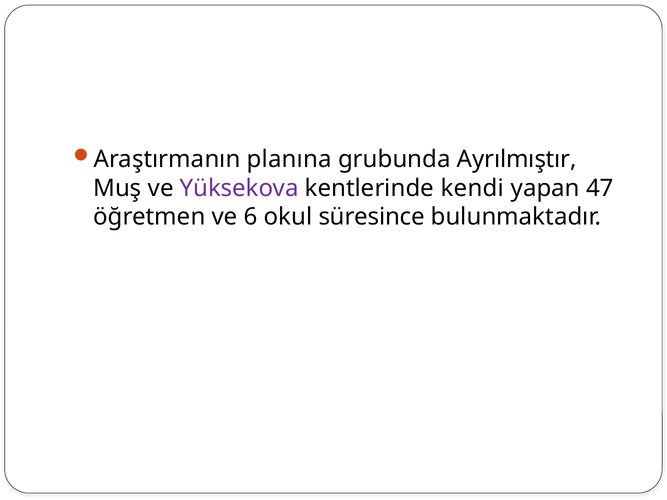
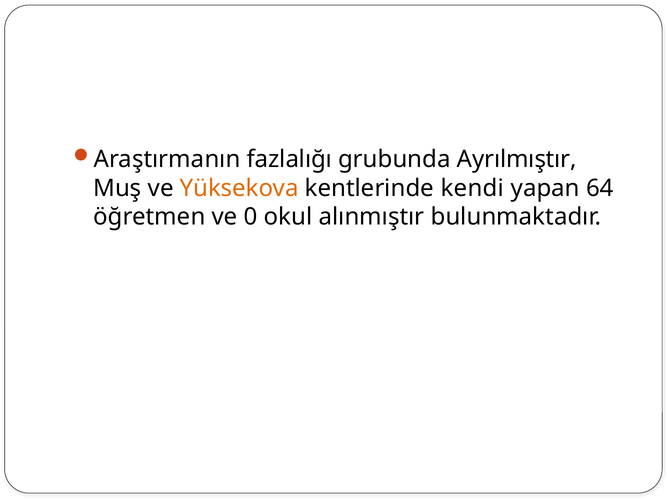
planına: planına -> fazlalığı (289, 159)
Yüksekova colour: purple -> orange (239, 188)
47: 47 -> 64 (600, 188)
6: 6 -> 0 (251, 217)
süresince: süresince -> alınmıştır (372, 217)
